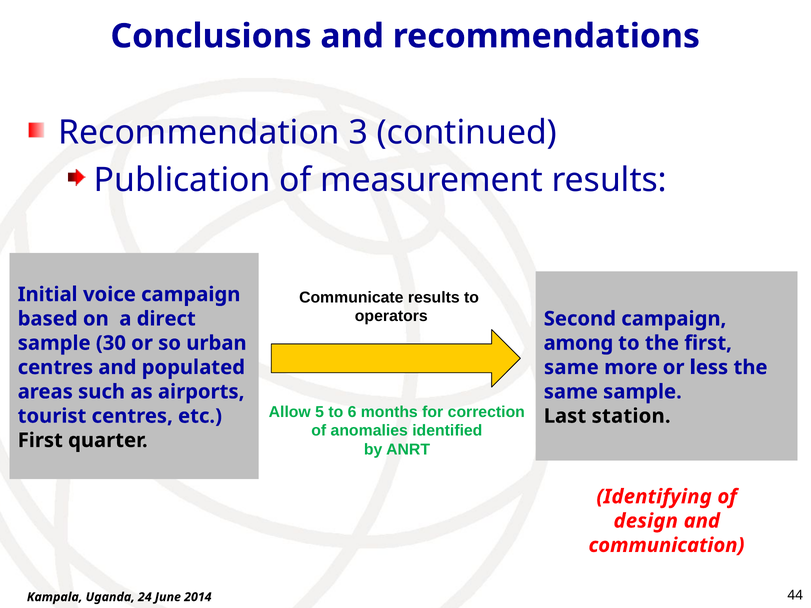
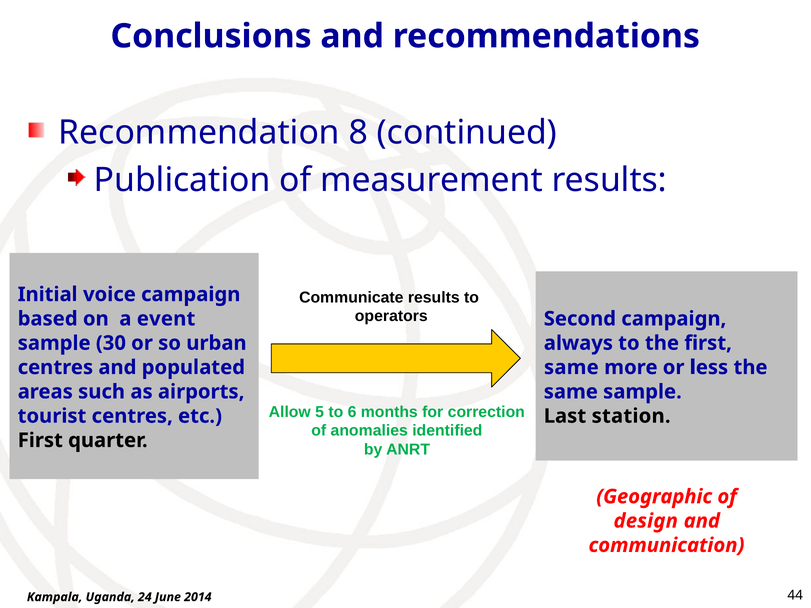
3: 3 -> 8 (358, 133)
direct: direct -> event (166, 319)
among: among -> always (578, 343)
Identifying: Identifying -> Geographic (654, 497)
